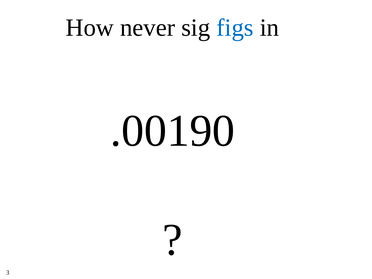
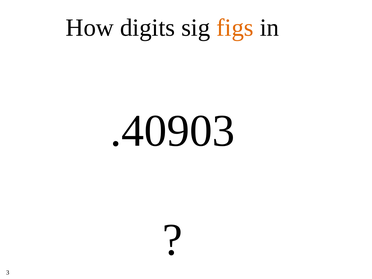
never: never -> digits (148, 28)
figs colour: blue -> orange (235, 28)
.00190: .00190 -> .40903 (172, 131)
